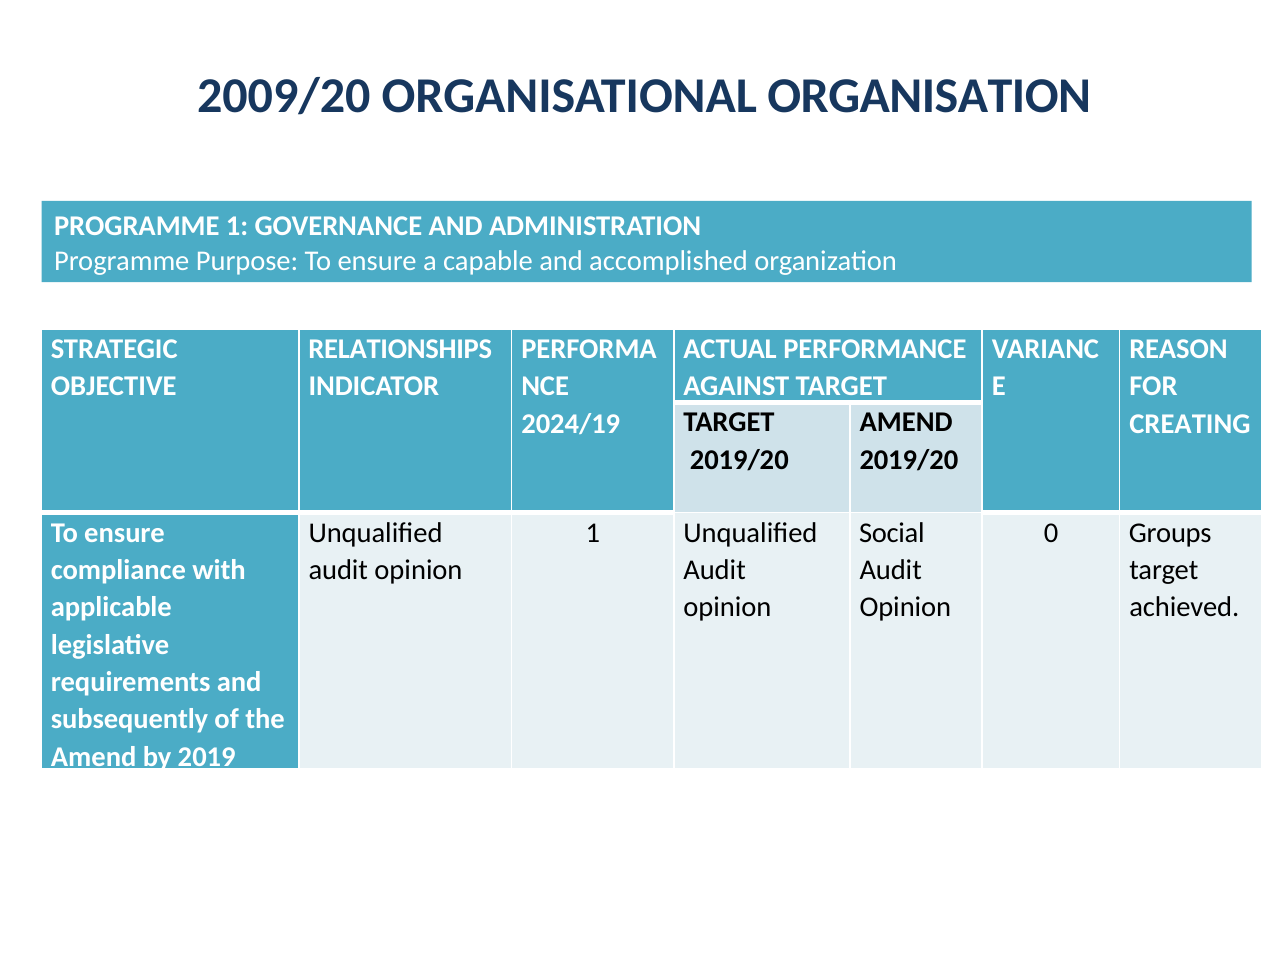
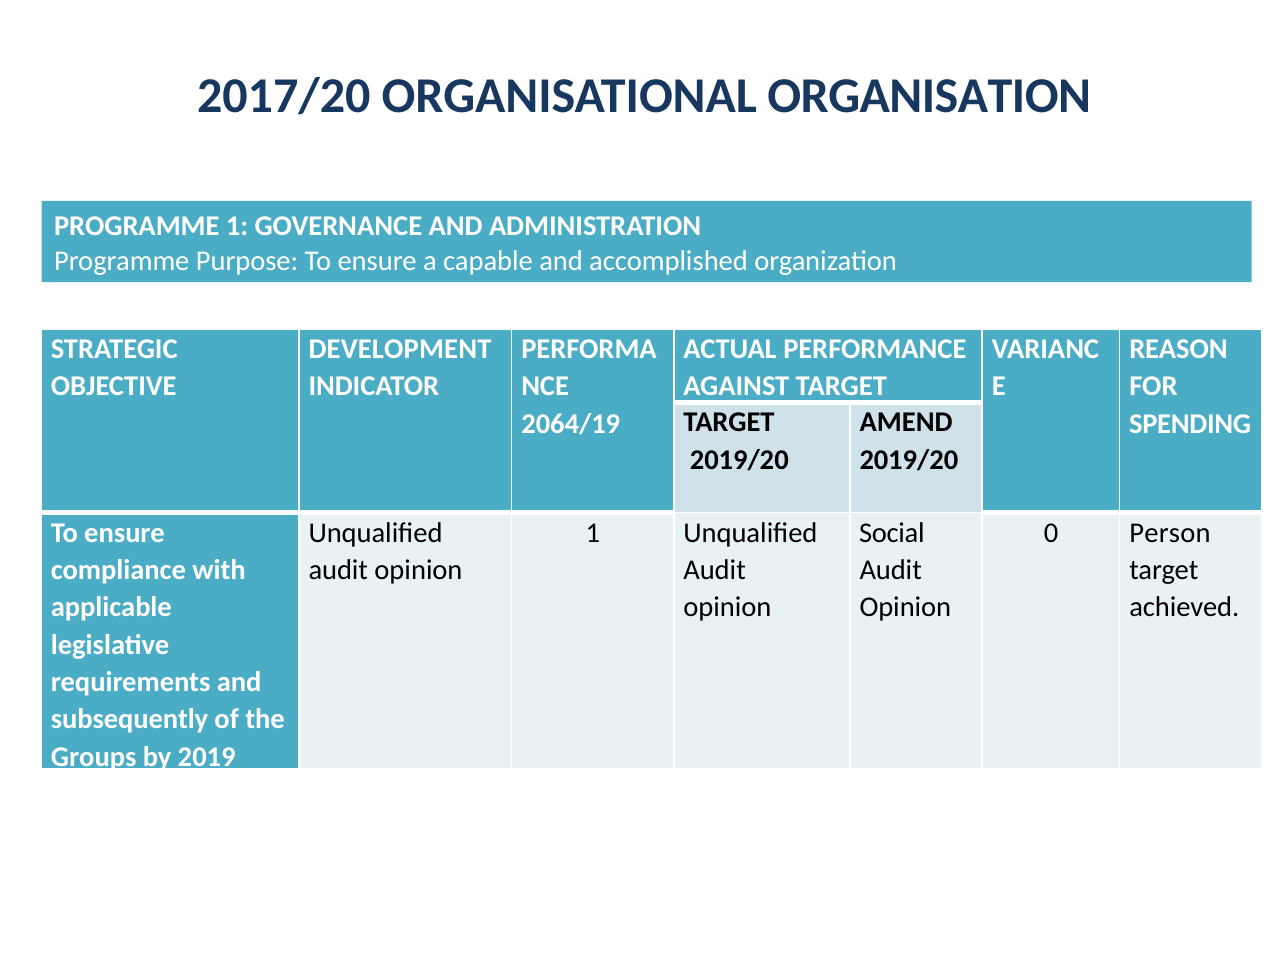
2009/20: 2009/20 -> 2017/20 (284, 96)
RELATIONSHIPS: RELATIONSHIPS -> DEVELOPMENT (400, 349)
2024/19: 2024/19 -> 2064/19 (571, 424)
CREATING: CREATING -> SPENDING (1190, 424)
Groups: Groups -> Person (1170, 533)
Amend: Amend -> Groups (94, 757)
